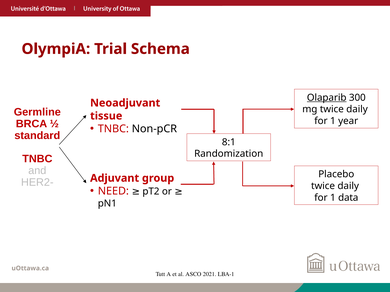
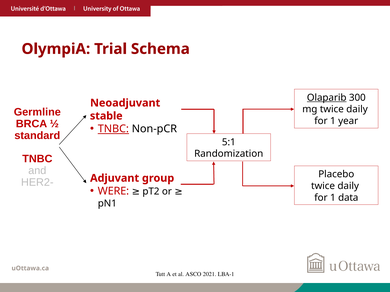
tissue: tissue -> stable (106, 116)
TNBC underline: none -> present (113, 129)
8:1: 8:1 -> 5:1 (229, 142)
NEED: NEED -> WERE (113, 191)
